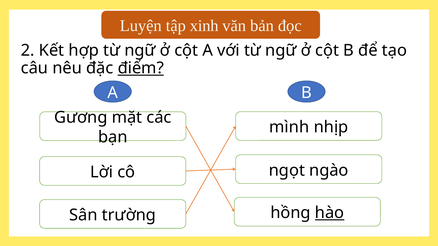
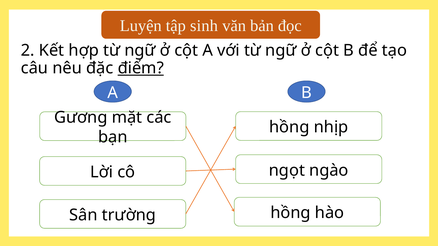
xinh: xinh -> sinh (204, 26)
mình: mình -> hồng (289, 127)
hào underline: present -> none (330, 213)
